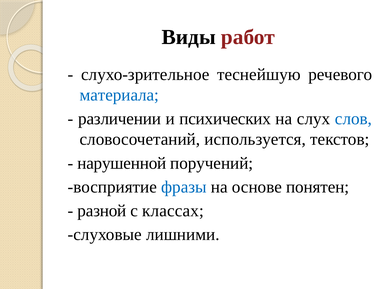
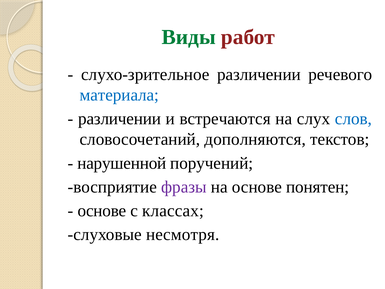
Виды colour: black -> green (189, 37)
слухо-зрительное теснейшую: теснейшую -> различении (259, 74)
психических: психических -> встречаются (225, 119)
используется: используется -> дополняются (255, 139)
фразы colour: blue -> purple (184, 187)
разной: разной -> основе (102, 211)
лишними: лишними -> несмотря (183, 234)
